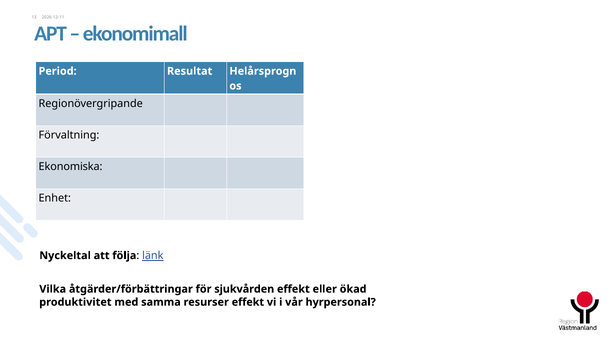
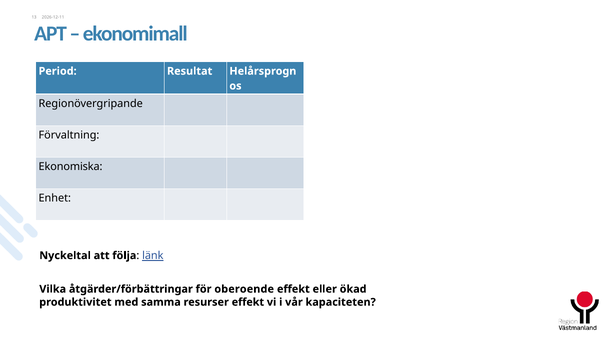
sjukvården: sjukvården -> oberoende (244, 289)
hyrpersonal: hyrpersonal -> kapaciteten (341, 302)
